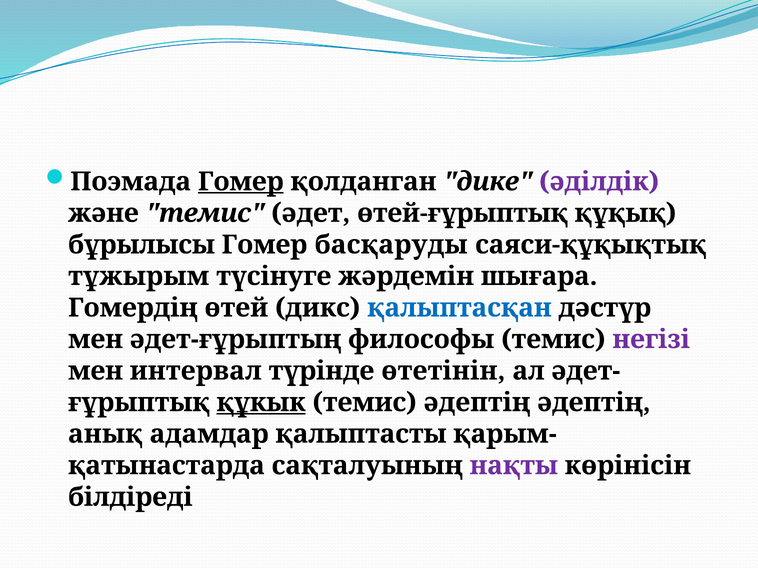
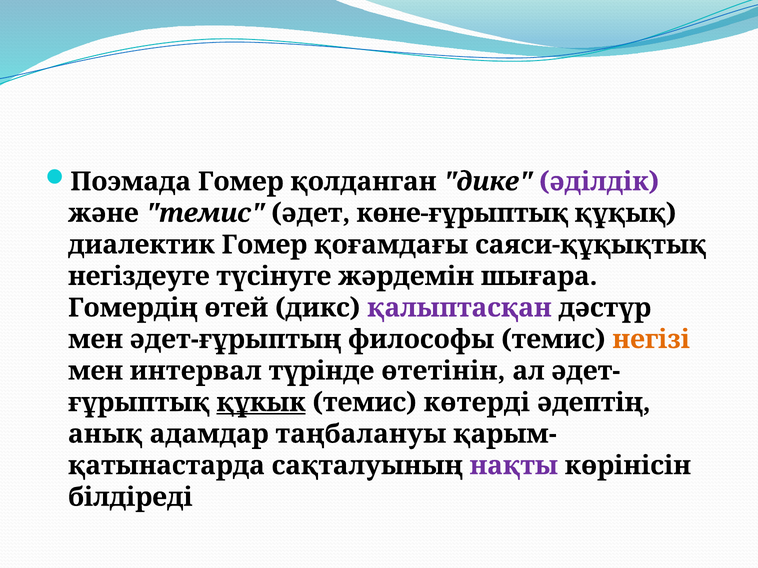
Гомер underline: present -> none (241, 182)
өтей-ғұрыптық: өтей-ғұрыптық -> көне-ғұрыптық (463, 213)
бұрылысы: бұрылысы -> диалектик (141, 245)
басқаруды: басқаруды -> қоғамдағы (391, 245)
тұжырым: тұжырым -> негіздеуге (139, 277)
қалыптасқан colour: blue -> purple (459, 308)
негізі colour: purple -> orange (651, 340)
темис әдептің: әдептің -> көтерді (477, 403)
қалыптасты: қалыптасты -> таңбалануы (361, 434)
